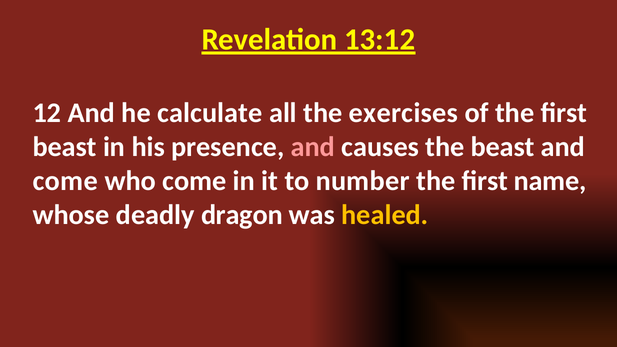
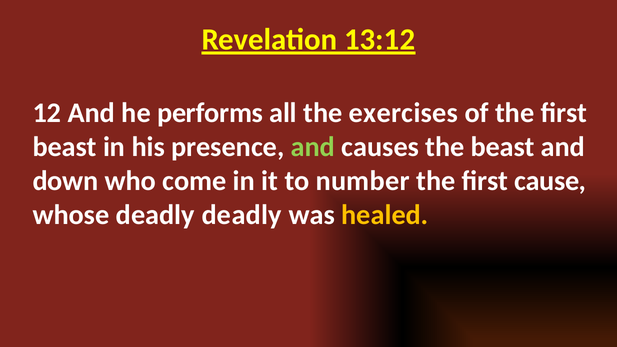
calculate: calculate -> performs (210, 113)
and colour: pink -> light green (313, 147)
come: come -> down (65, 181)
name: name -> cause (550, 181)
deadly dragon: dragon -> deadly (242, 215)
